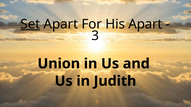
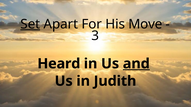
His Apart: Apart -> Move (145, 24)
Union: Union -> Heard (59, 64)
and underline: none -> present (136, 64)
